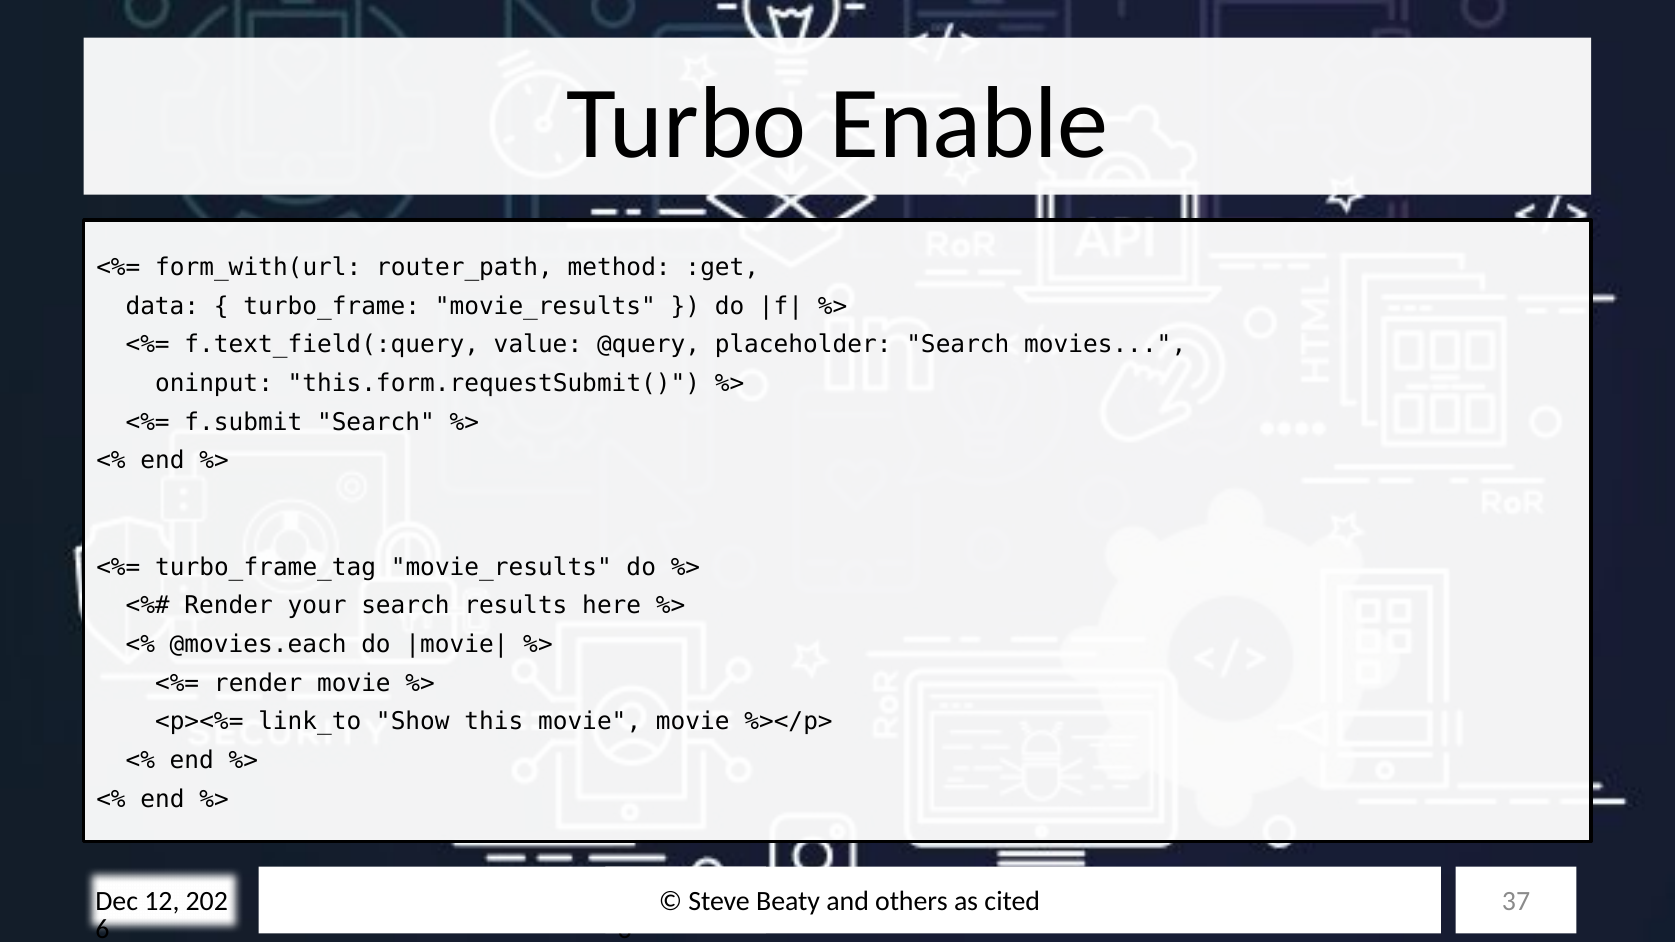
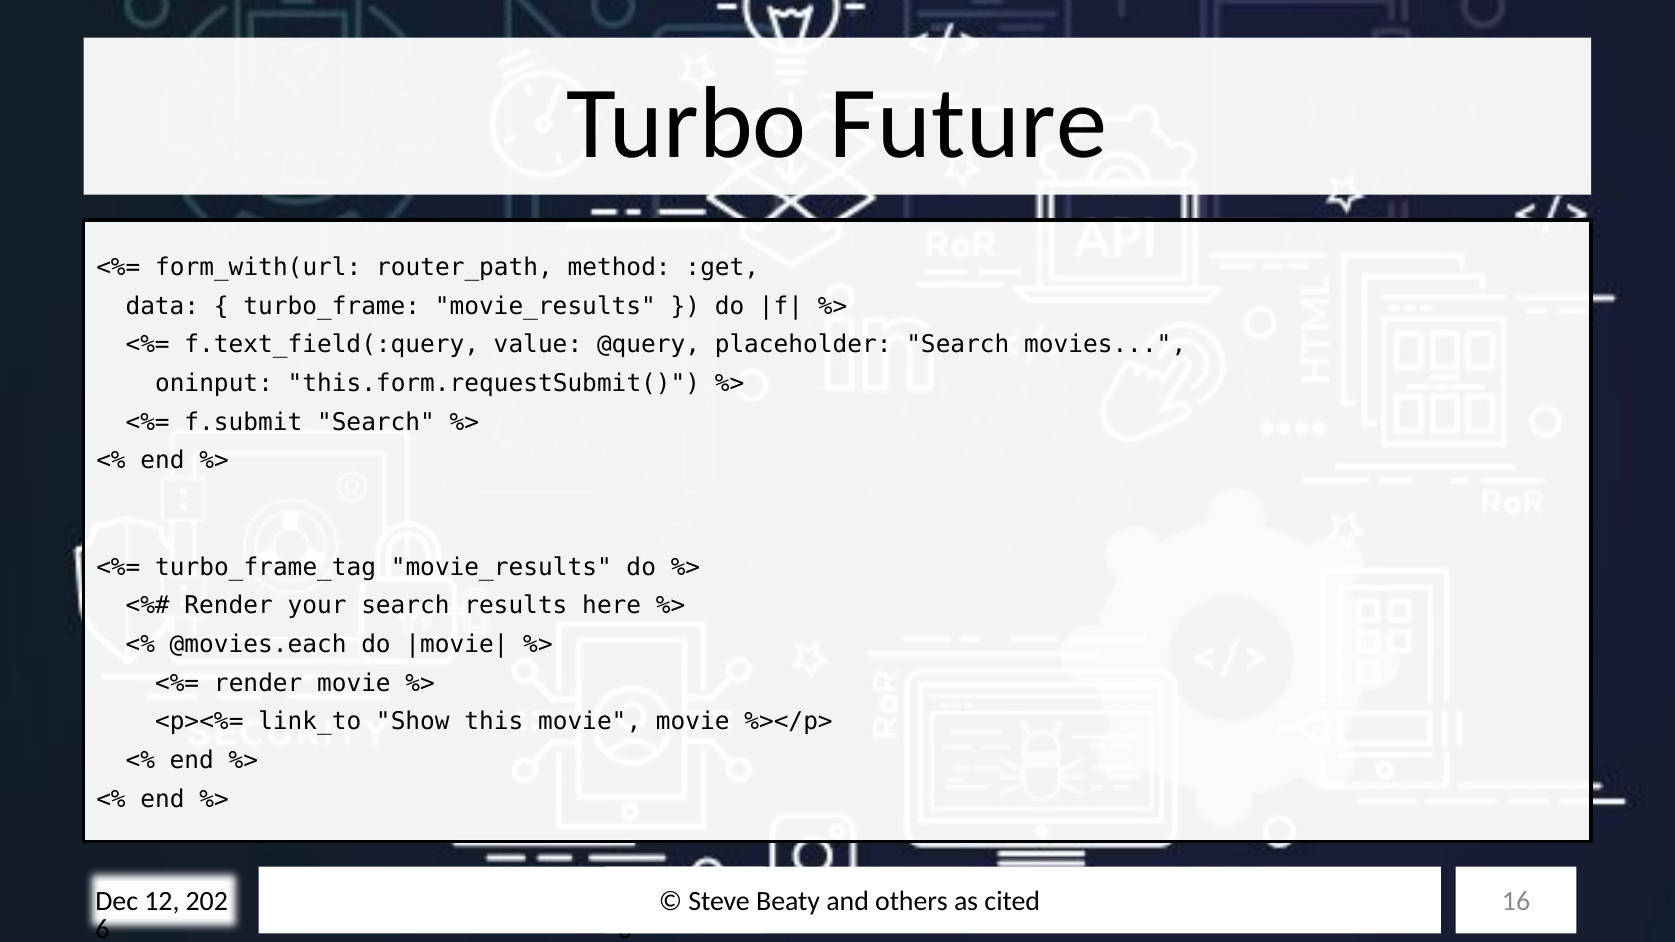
Enable: Enable -> Future (968, 123)
37: 37 -> 16 (1516, 902)
